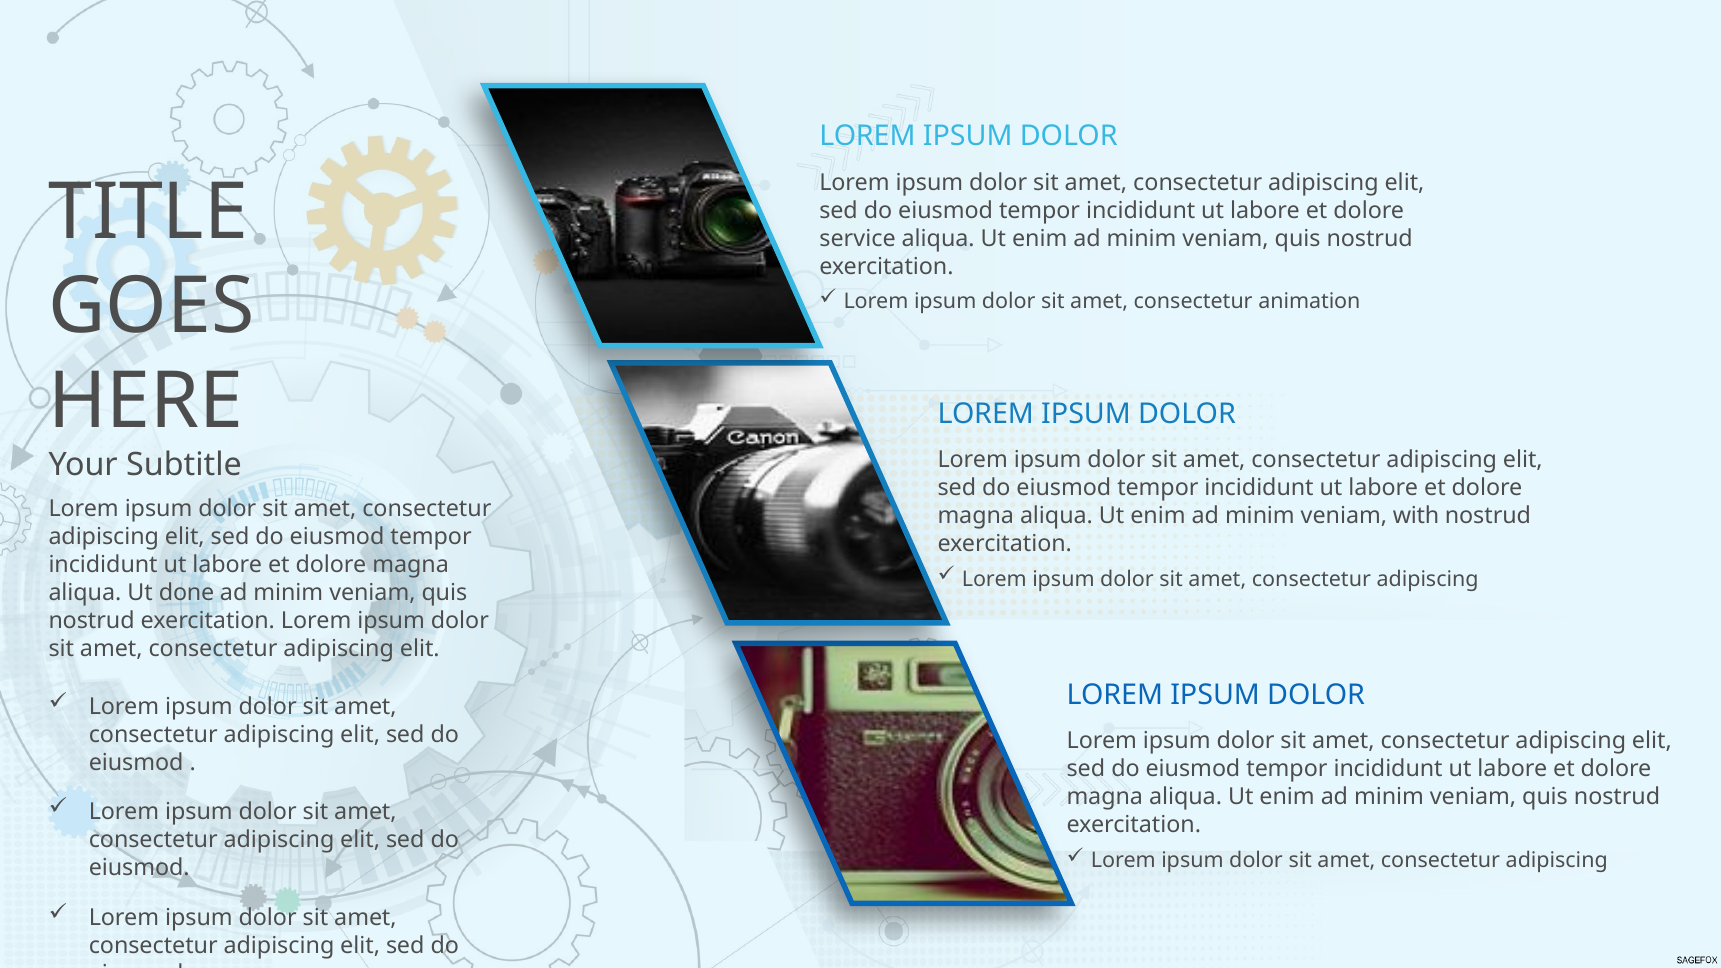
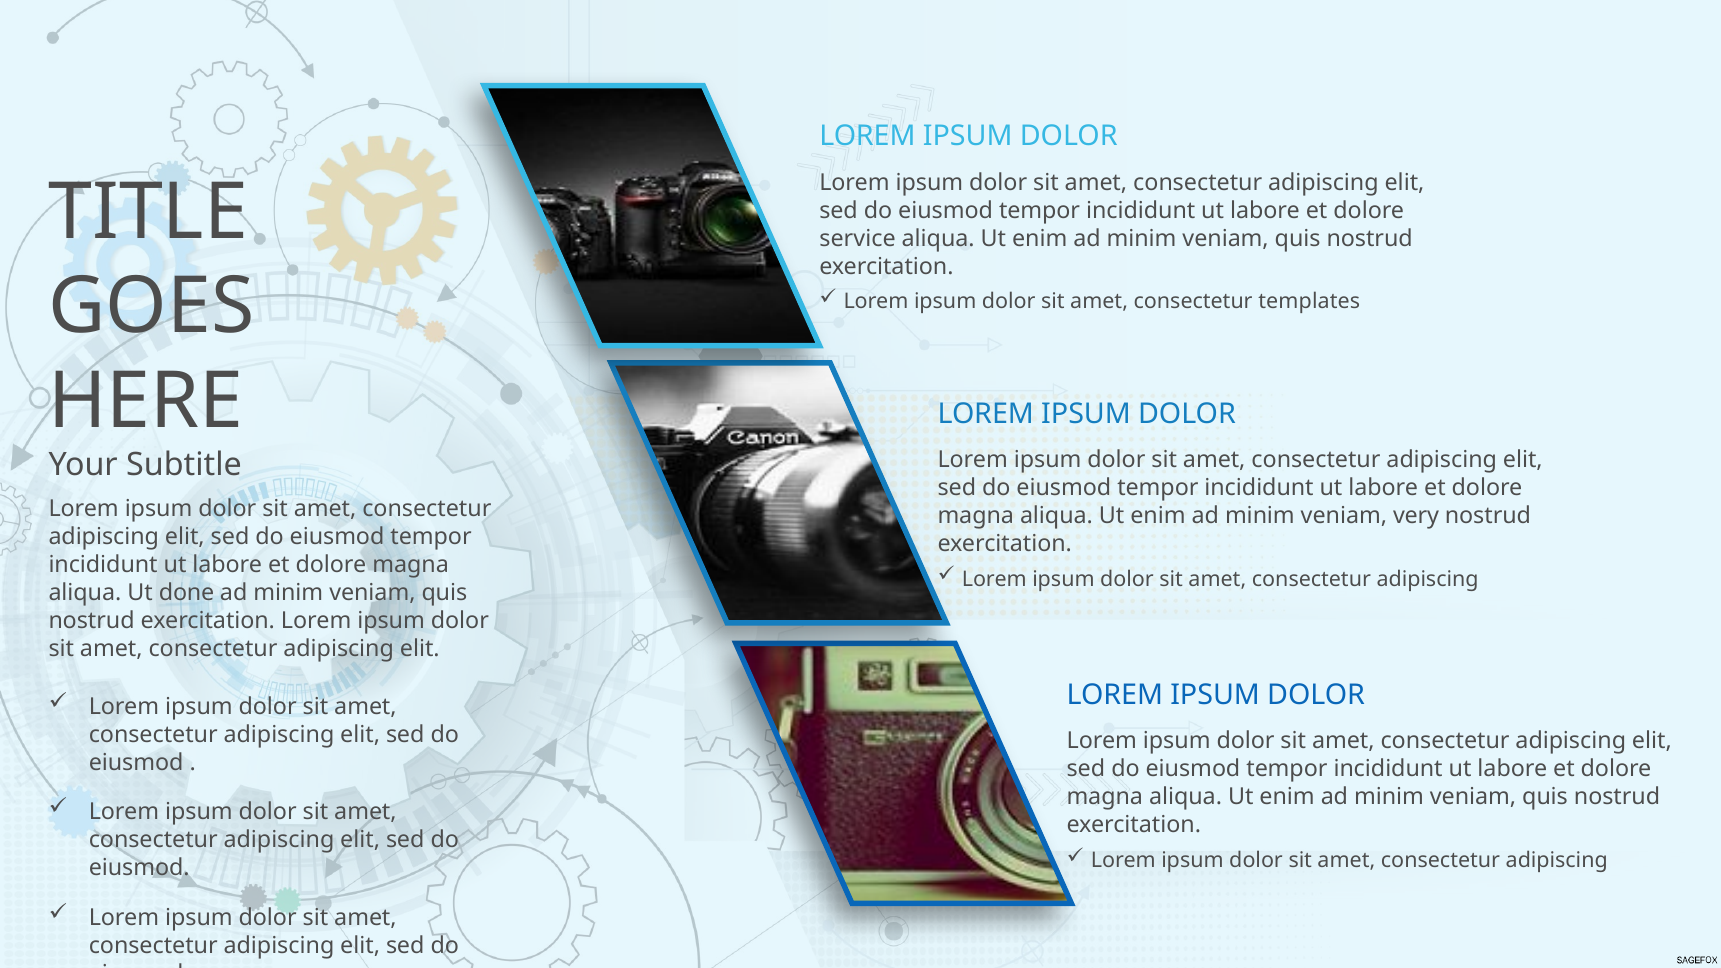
animation: animation -> templates (1309, 302)
with: with -> very (1416, 516)
